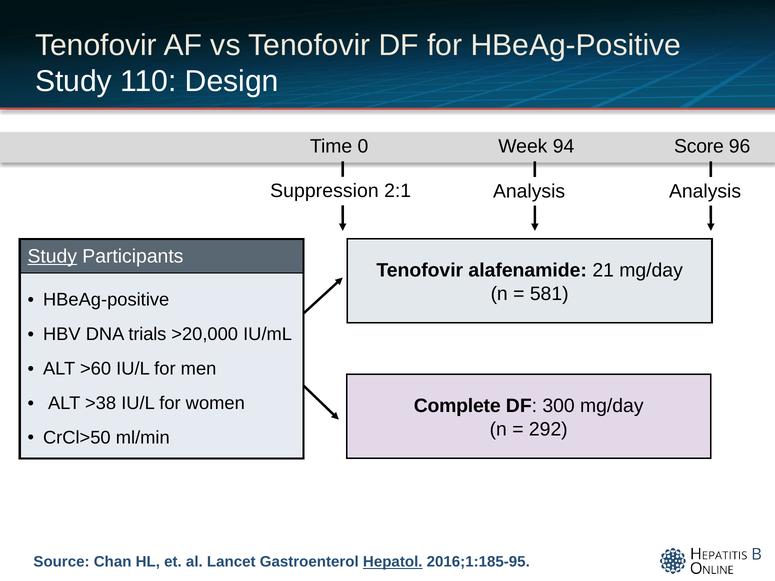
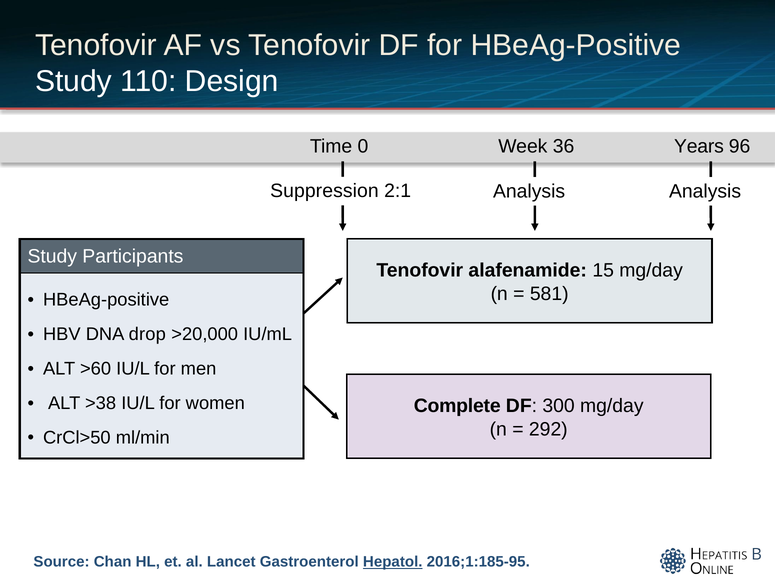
94: 94 -> 36 (564, 146)
Score: Score -> Years (699, 146)
Study underline: present -> none (52, 256)
21: 21 -> 15 (603, 271)
trials: trials -> drop (147, 334)
